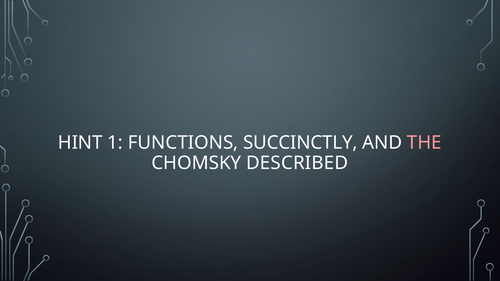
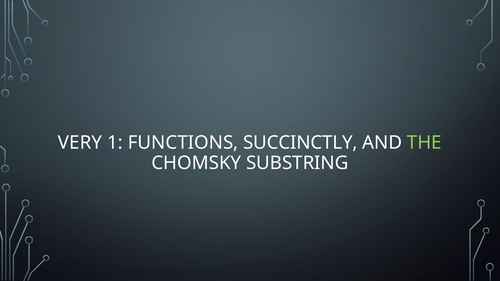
HINT: HINT -> VERY (80, 143)
THE colour: pink -> light green (424, 143)
DESCRIBED: DESCRIBED -> SUBSTRING (297, 163)
